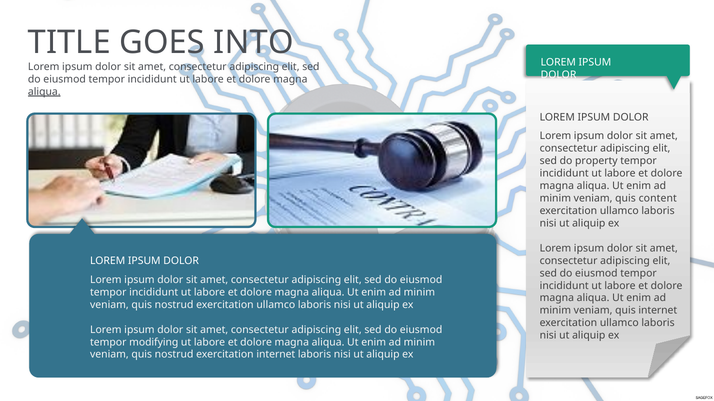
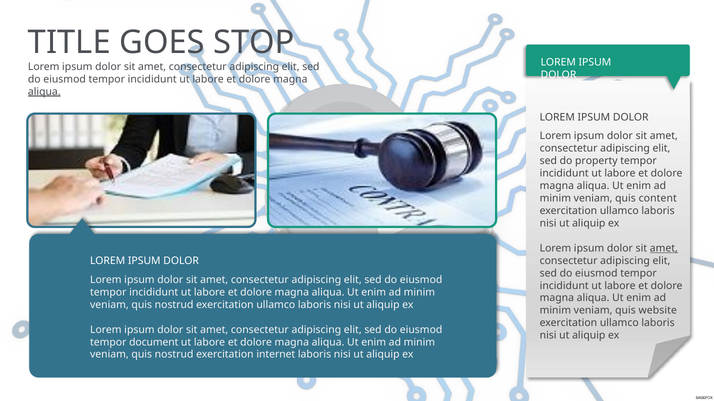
INTO: INTO -> STOP (254, 42)
amet underline: none -> present (664, 249)
quis internet: internet -> website (658, 311)
modifying: modifying -> document (154, 343)
